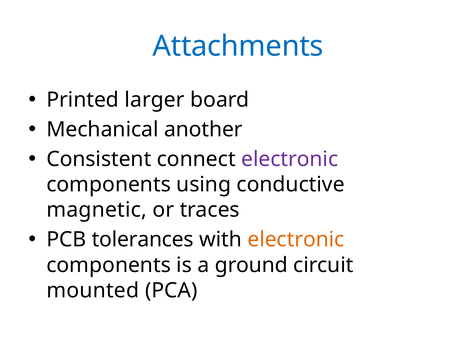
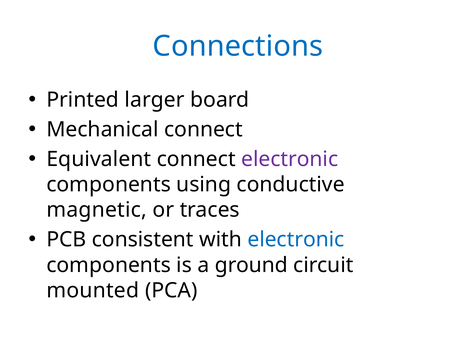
Attachments: Attachments -> Connections (238, 46)
Mechanical another: another -> connect (203, 130)
Consistent: Consistent -> Equivalent (99, 159)
tolerances: tolerances -> consistent (143, 240)
electronic colour: orange -> blue (296, 240)
